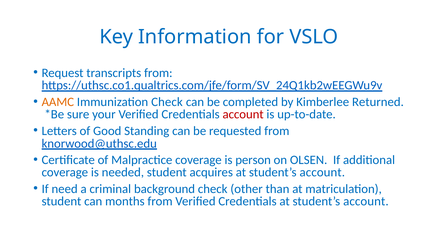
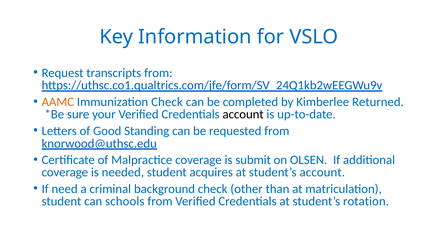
account colour: red -> black (243, 115)
person: person -> submit (253, 160)
months: months -> schools (125, 202)
Credentials at student’s account: account -> rotation (366, 202)
